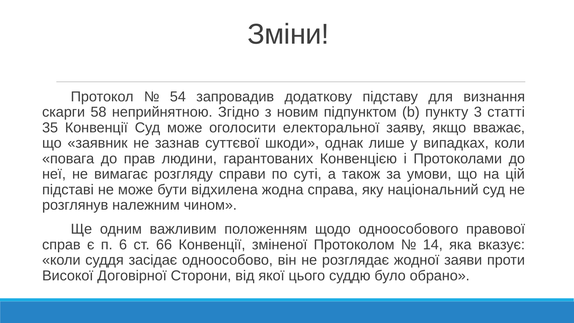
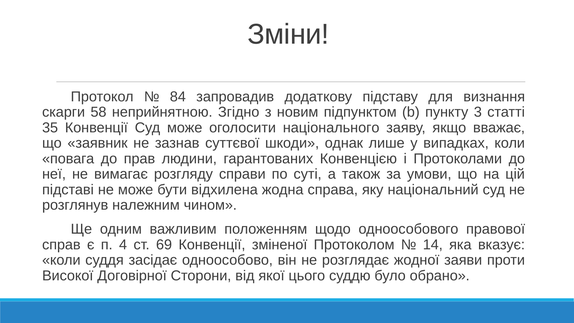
54: 54 -> 84 (178, 97)
електоральної: електоральної -> національного (331, 128)
6: 6 -> 4 (123, 245)
66: 66 -> 69 (164, 245)
